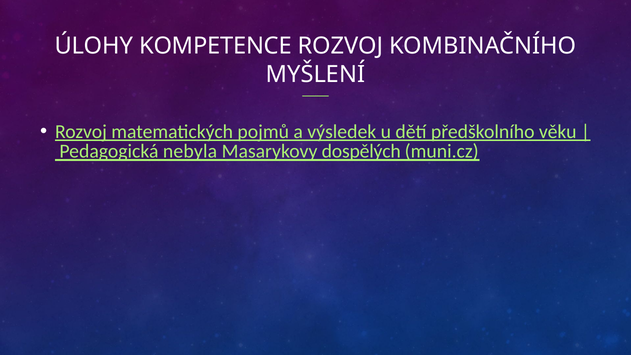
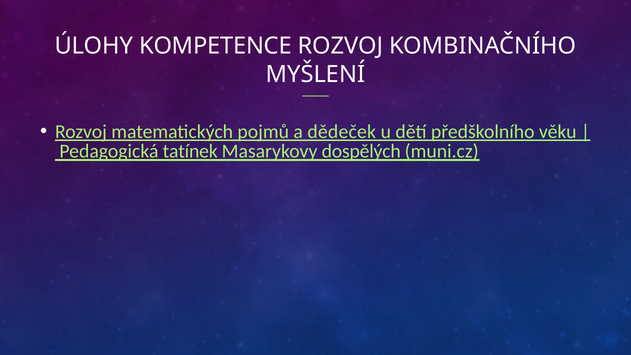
výsledek: výsledek -> dědeček (342, 132)
nebyla: nebyla -> tatínek (190, 151)
